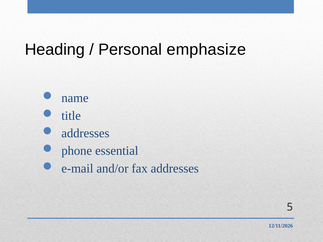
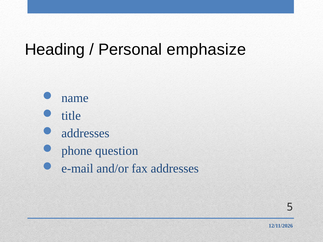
essential: essential -> question (117, 151)
